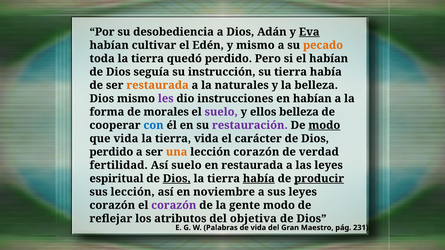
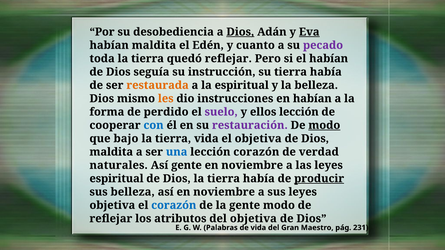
Dios underline: none -> present (240, 32)
habían cultivar: cultivar -> maldita (154, 45)
y mismo: mismo -> cuanto (255, 45)
pecado colour: orange -> purple (323, 45)
quedó perdido: perdido -> reflejar (228, 59)
la naturales: naturales -> espiritual (242, 85)
les colour: purple -> orange (166, 99)
morales: morales -> perdido (166, 112)
ellos belleza: belleza -> lección (299, 112)
que vida: vida -> bajo (126, 139)
el carácter: carácter -> objetiva (258, 139)
perdido: perdido -> maldita (111, 152)
una colour: orange -> blue (177, 152)
fertilidad: fertilidad -> naturales (119, 165)
Así suelo: suelo -> gente (187, 165)
restaurada: restaurada -> noviembre (252, 165)
Dios underline: present -> none (177, 179)
había underline: present -> none (259, 179)
sus lección: lección -> belleza (133, 192)
corazón: corazón -> objetiva (112, 205)
corazón colour: purple -> blue (174, 205)
